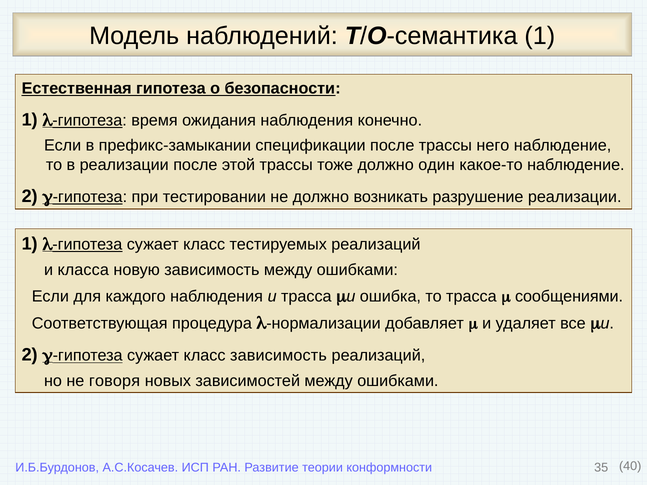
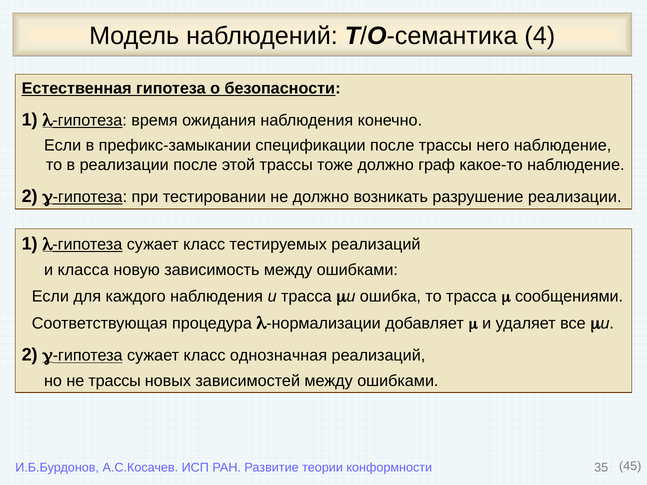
T/O-семантика 1: 1 -> 4 (540, 36)
один: один -> граф (437, 165)
класс зависимость: зависимость -> однозначная (279, 356)
не говоря: говоря -> трассы (115, 381)
40: 40 -> 45 (630, 467)
